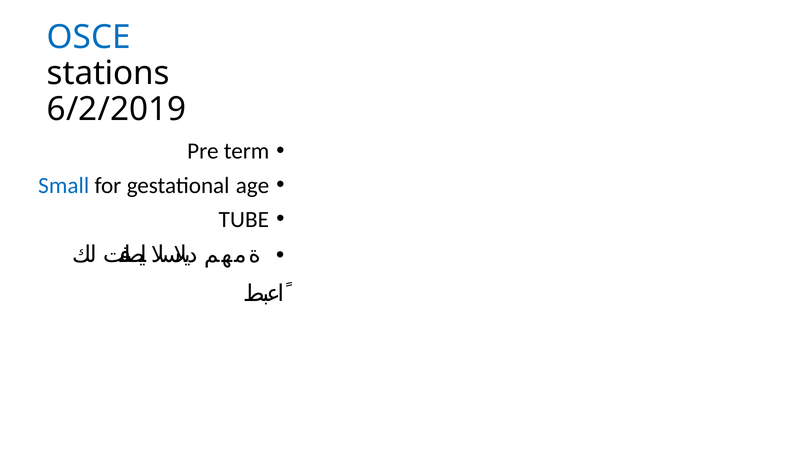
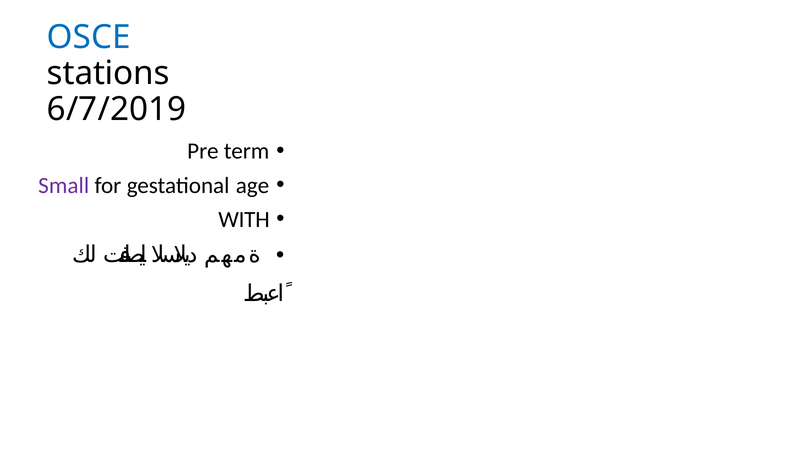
6/2/2019: 6/2/2019 -> 6/7/2019 (117, 109)
Small colour: blue -> purple (64, 185)
TUBE: TUBE -> WITH (244, 220)
